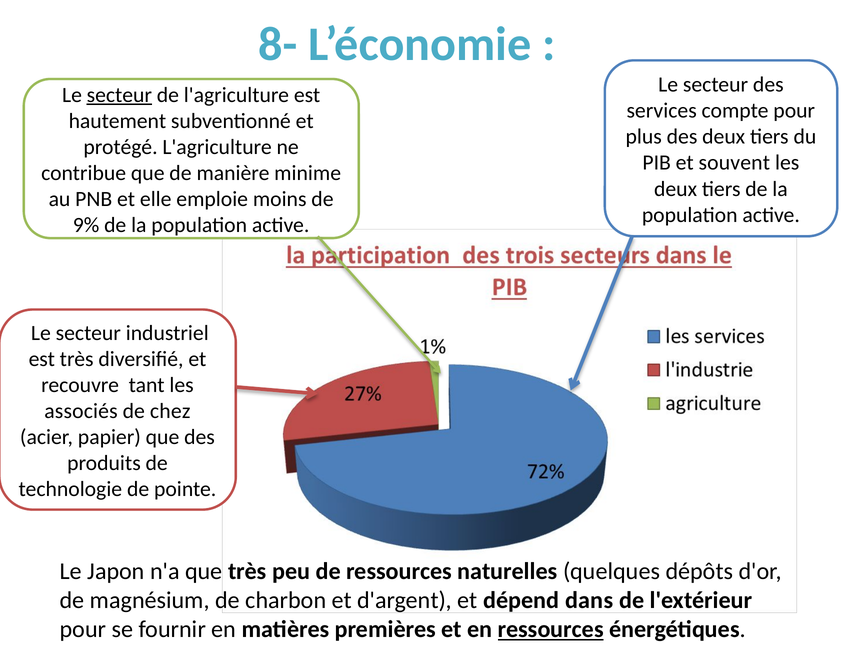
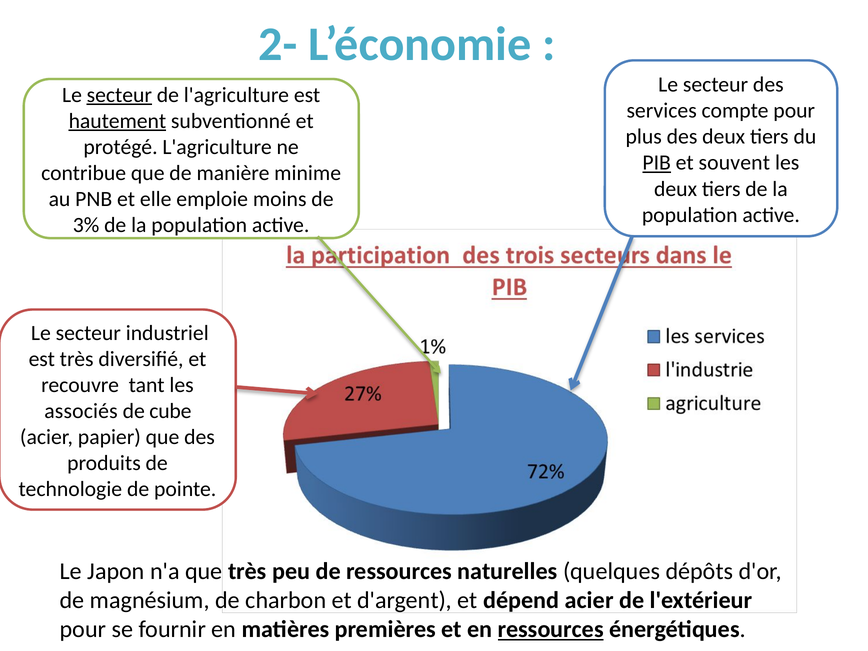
8-: 8- -> 2- (278, 45)
hautement underline: none -> present (117, 121)
PIB underline: none -> present (657, 163)
9%: 9% -> 3% (86, 225)
chez: chez -> cube (170, 411)
dépend dans: dans -> acier (589, 600)
